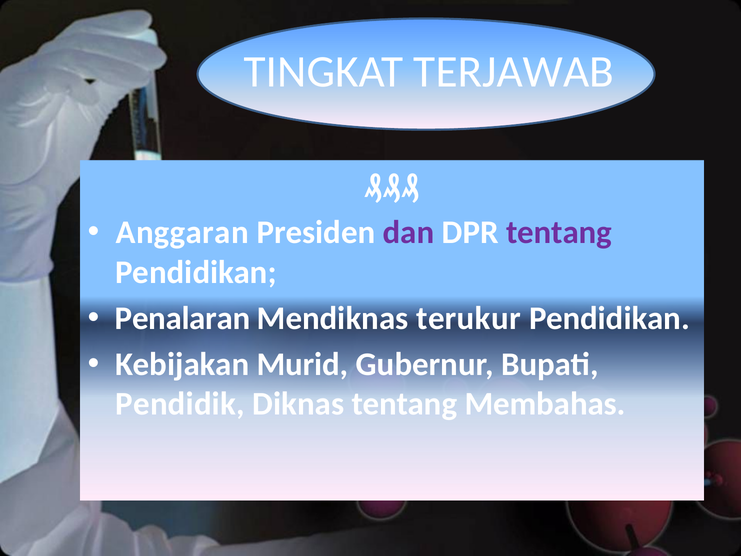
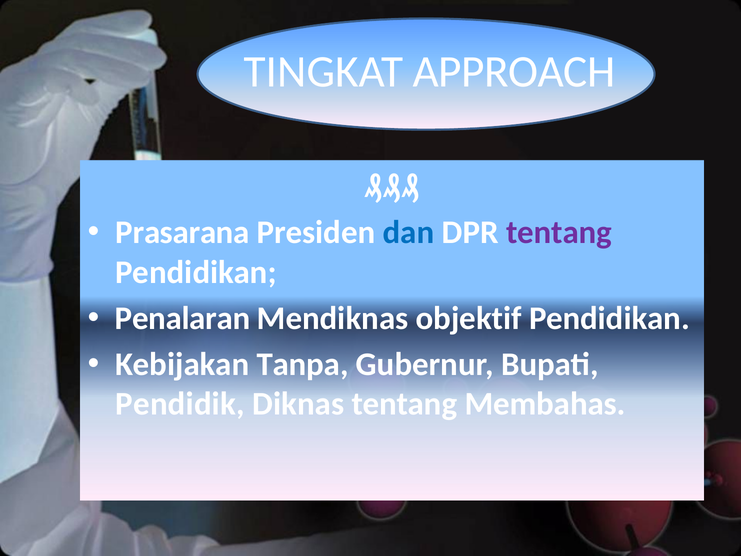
TERJAWAB: TERJAWAB -> APPROACH (514, 72)
Anggaran: Anggaran -> Prasarana (183, 232)
dan colour: purple -> blue (408, 232)
terukur: terukur -> objektif (469, 318)
Murid: Murid -> Tanpa (303, 364)
